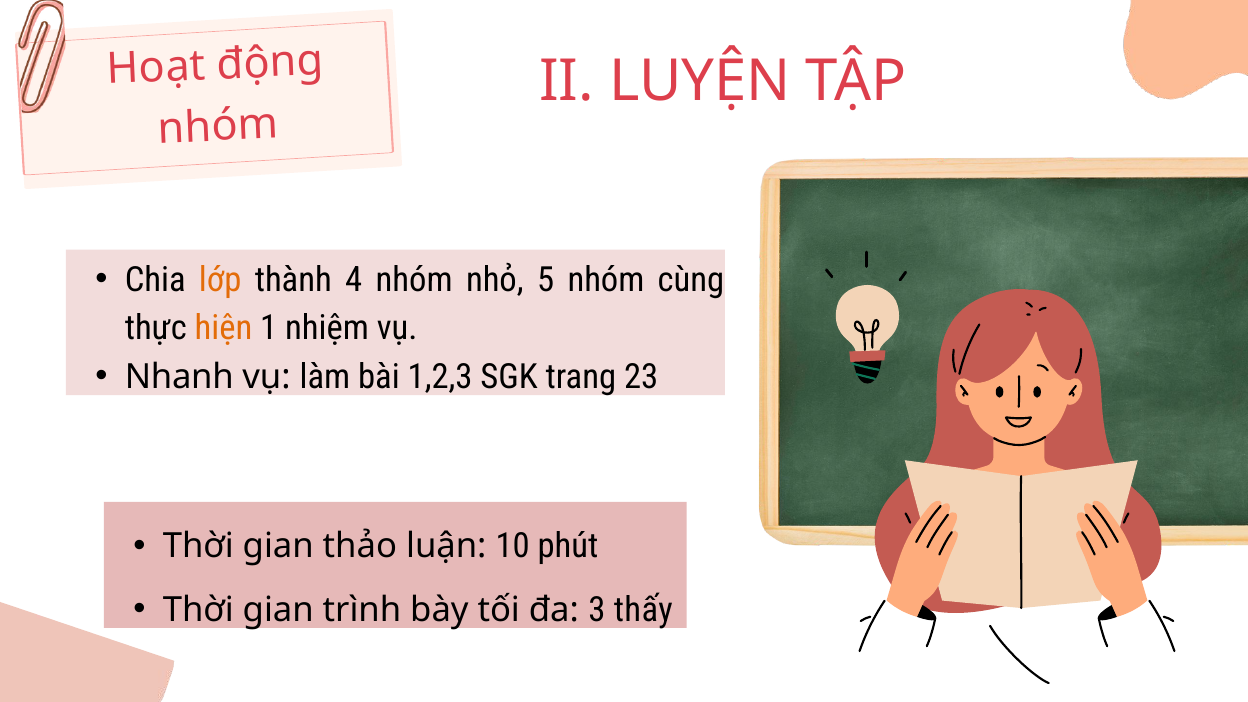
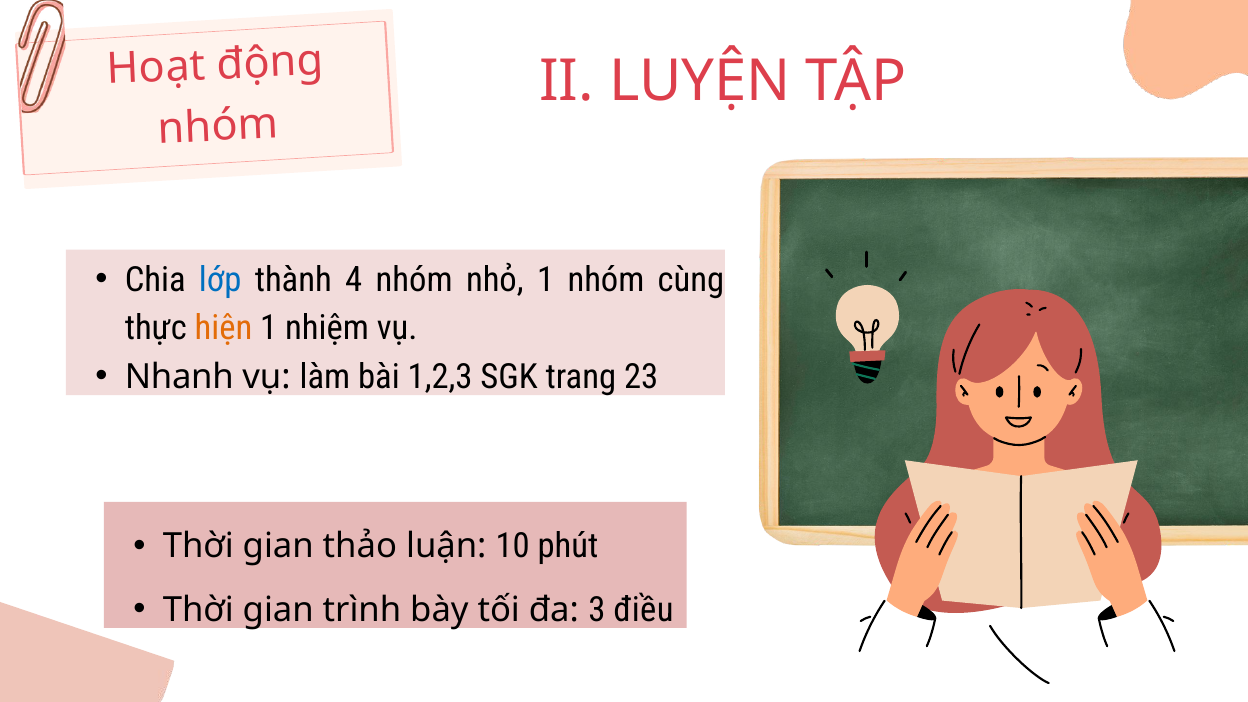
lớp colour: orange -> blue (220, 280)
nhỏ 5: 5 -> 1 (546, 280)
thấy: thấy -> điều (643, 610)
